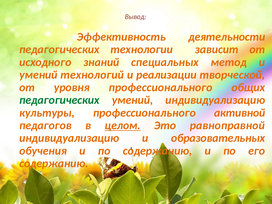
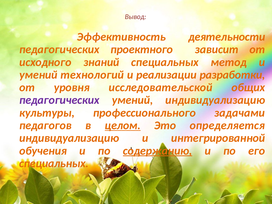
технологии: технологии -> проектного (142, 49)
творческой: творческой -> разработки (232, 75)
уровня профессионального: профессионального -> исследовательской (161, 87)
педагогических colour: green -> purple (59, 100)
активной: активной -> задачами (240, 113)
равноправной: равноправной -> определяется (227, 125)
образовательных: образовательных -> интегрированной (218, 138)
содержанию underline: none -> present (158, 151)
содержанию: содержанию -> специальных (54, 163)
